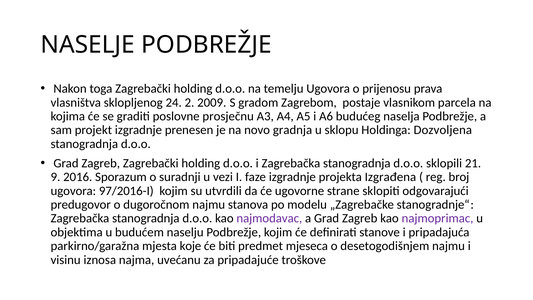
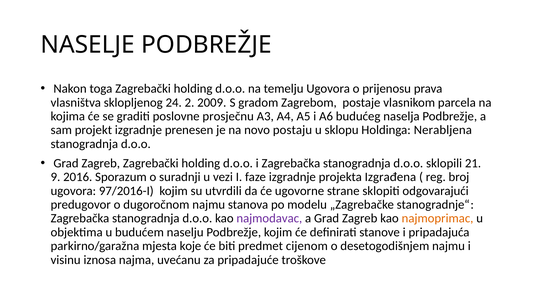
gradnja: gradnja -> postaju (292, 130)
Dozvoljena: Dozvoljena -> Nerabljena (443, 130)
najmoprimac colour: purple -> orange (438, 218)
mjeseca: mjeseca -> cijenom (307, 246)
